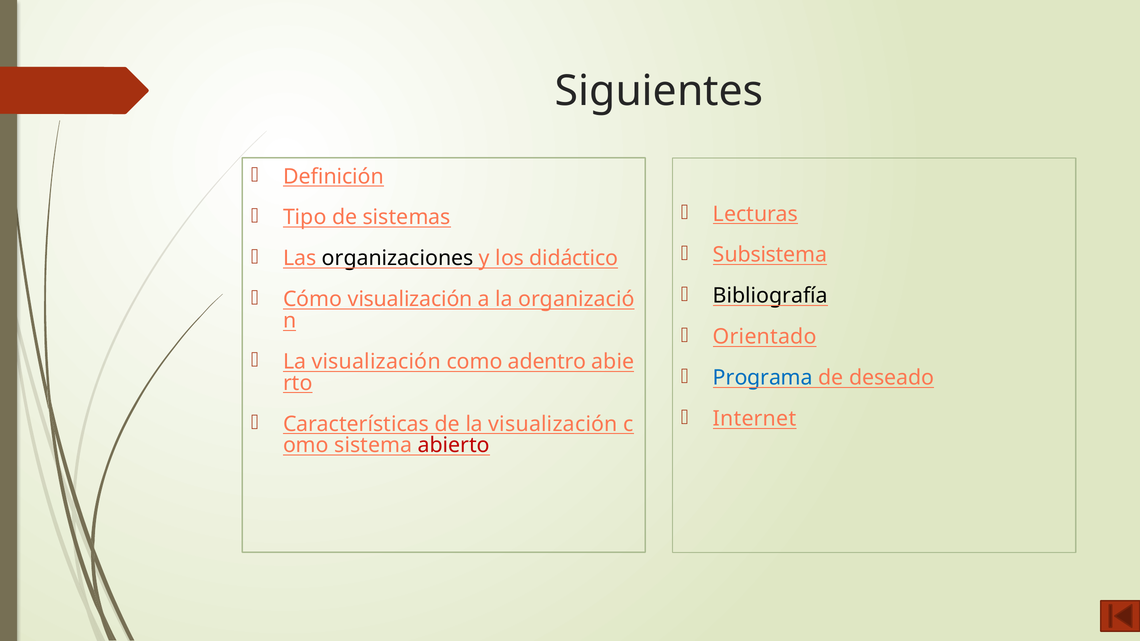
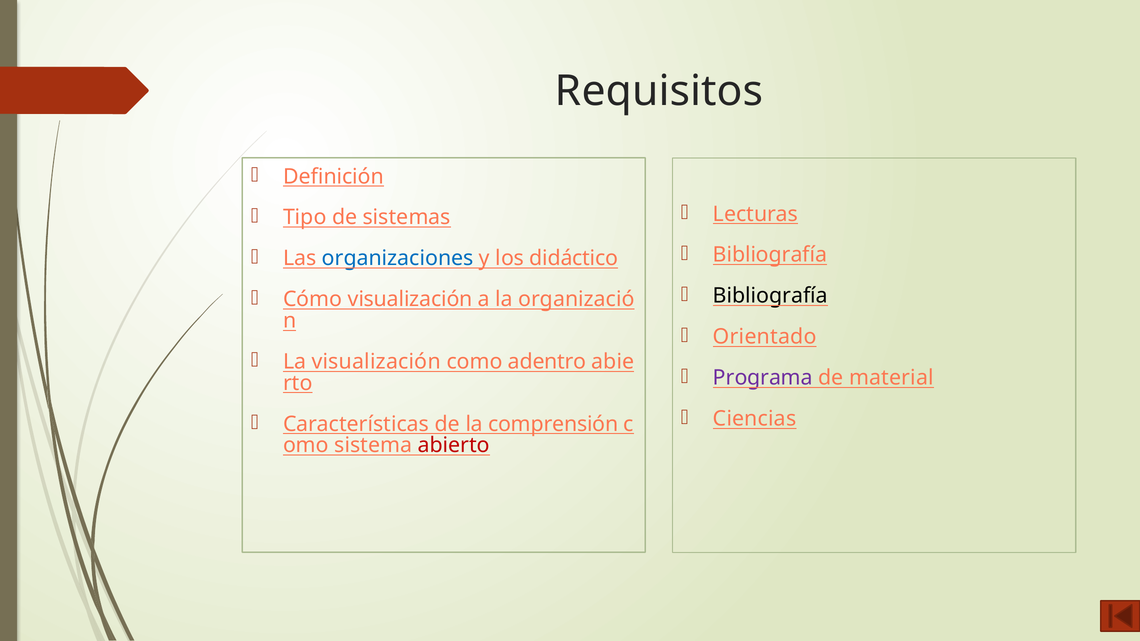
Siguientes: Siguientes -> Requisitos (659, 91)
Subsistema: Subsistema -> Bibliografía (770, 255)
organizaciones colour: black -> blue (398, 258)
Programa colour: blue -> purple (763, 378)
deseado: deseado -> material (891, 378)
Internet: Internet -> Ciencias (755, 419)
de la visualización: visualización -> comprensión (553, 424)
